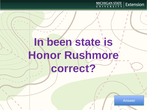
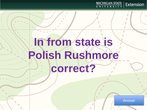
been: been -> from (59, 42)
Honor: Honor -> Polish (45, 55)
